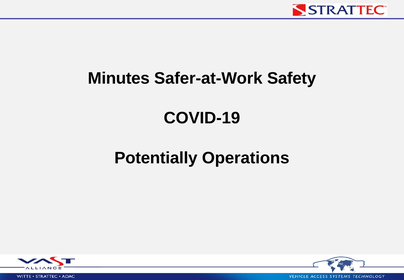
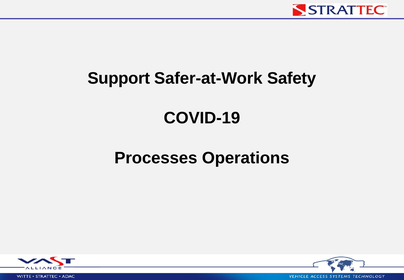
Minutes: Minutes -> Support (119, 78)
Potentially: Potentially -> Processes (156, 158)
